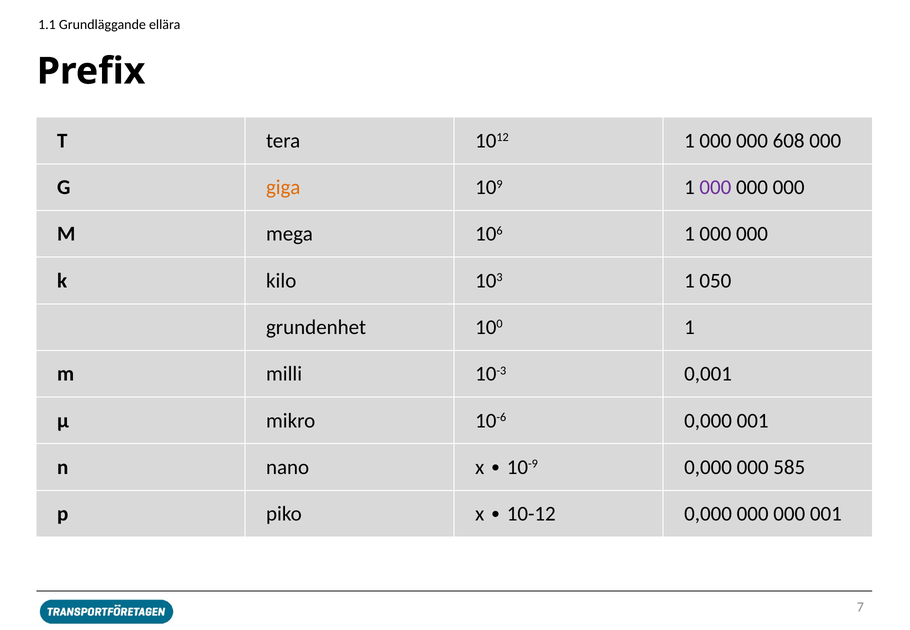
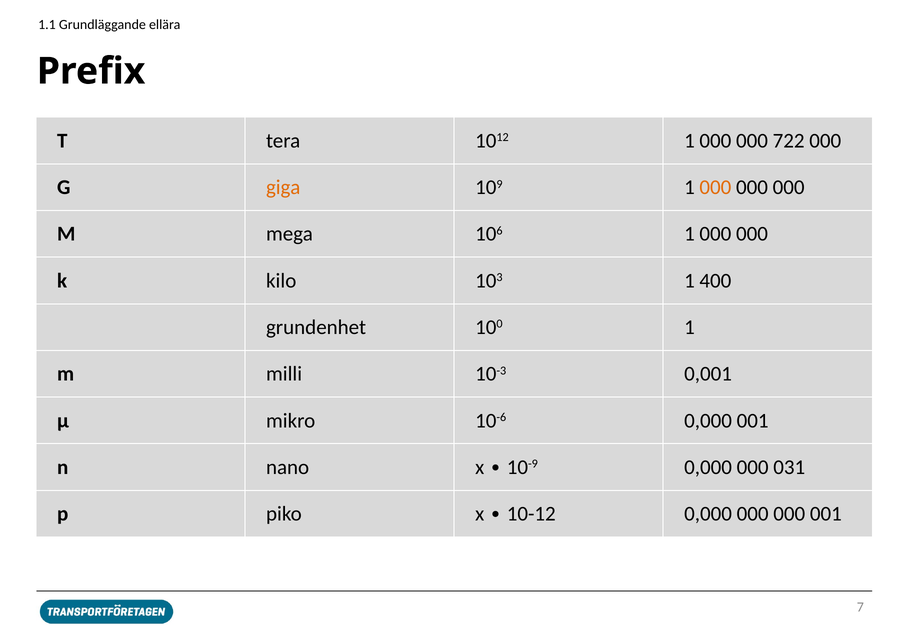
608: 608 -> 722 (789, 141)
000 colour: purple -> orange (715, 187)
050: 050 -> 400 (715, 281)
585: 585 -> 031 (789, 467)
